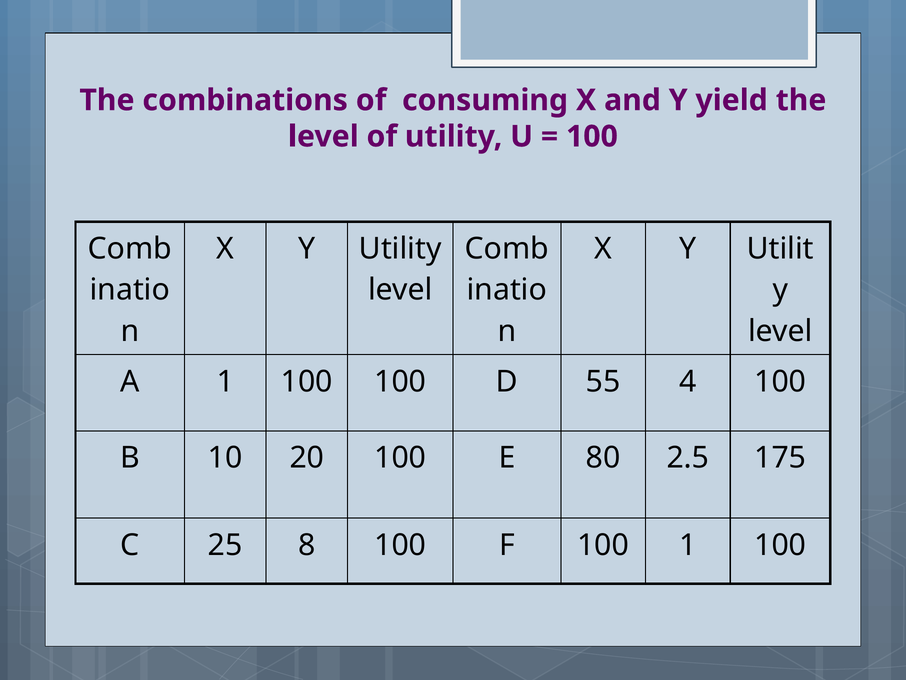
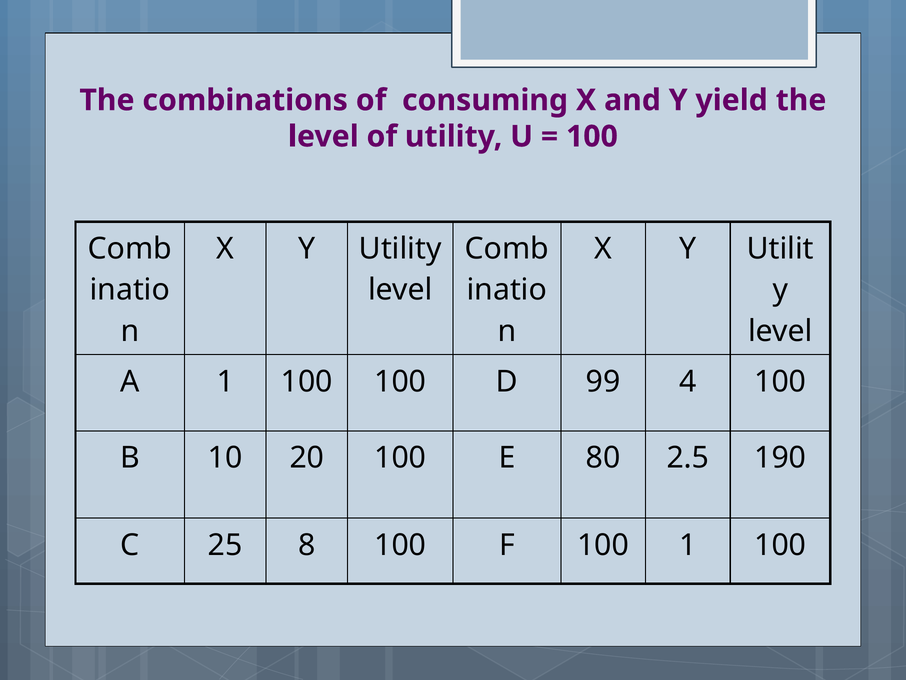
55: 55 -> 99 (603, 381)
175: 175 -> 190 (780, 458)
